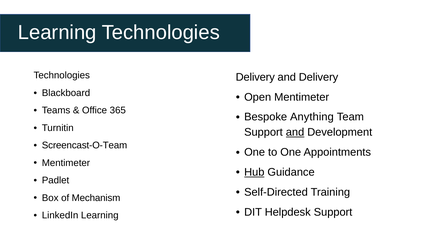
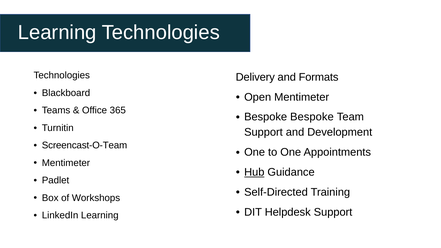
and Delivery: Delivery -> Formats (319, 77)
Bespoke Anything: Anything -> Bespoke (312, 117)
and underline: present -> none (295, 132)
Mechanism: Mechanism -> Workshops (96, 198)
